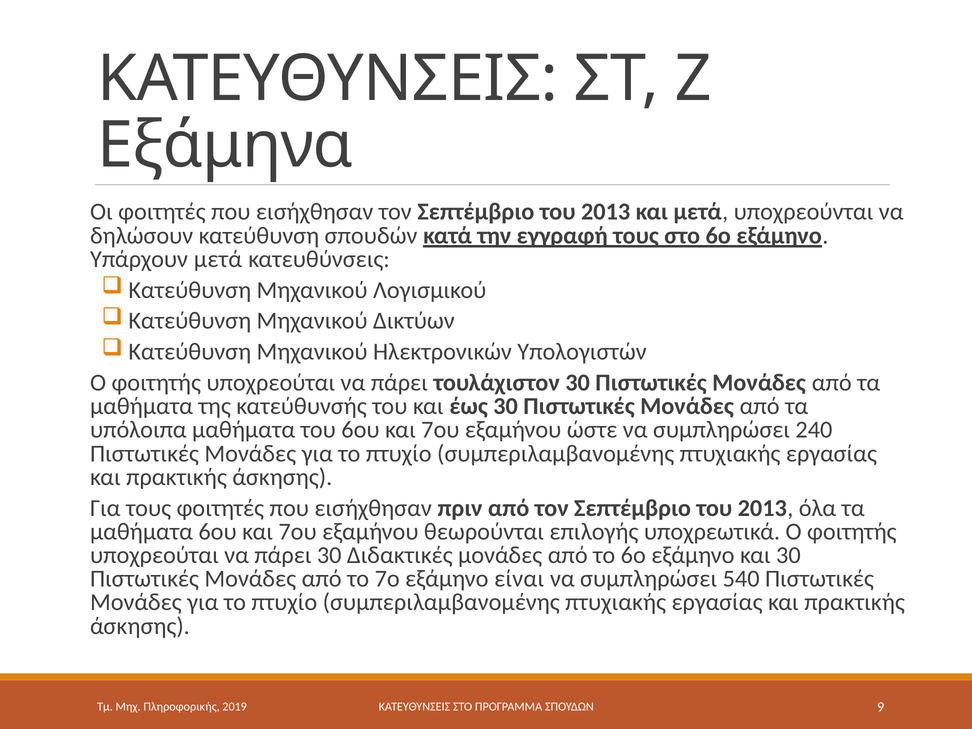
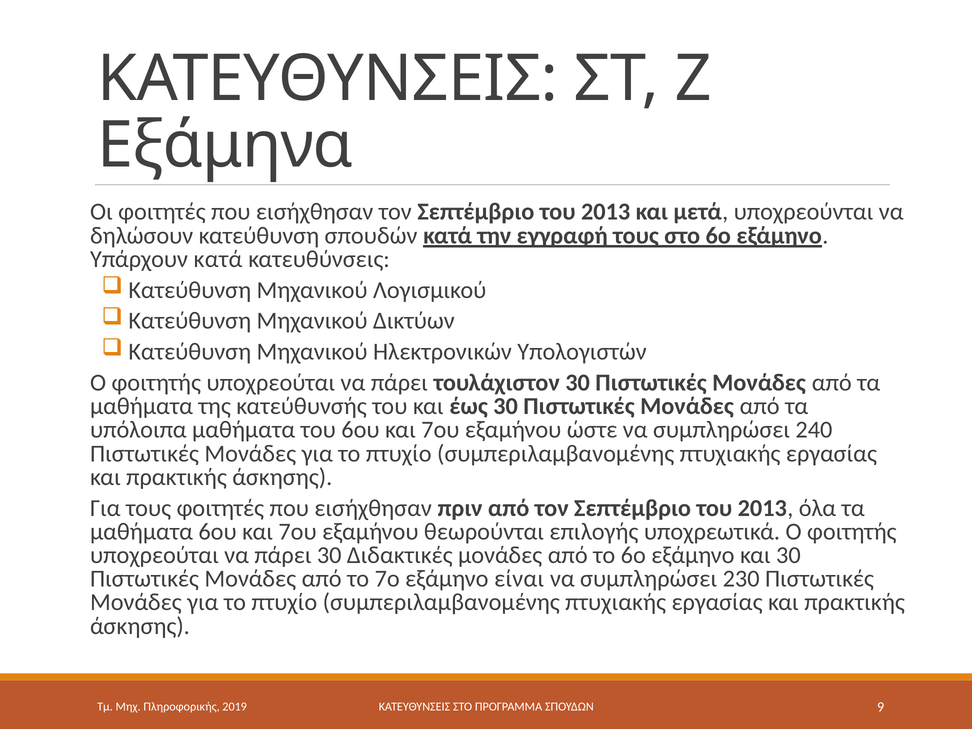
Υπάρχουν μετά: μετά -> κατά (218, 259)
540: 540 -> 230 (741, 579)
